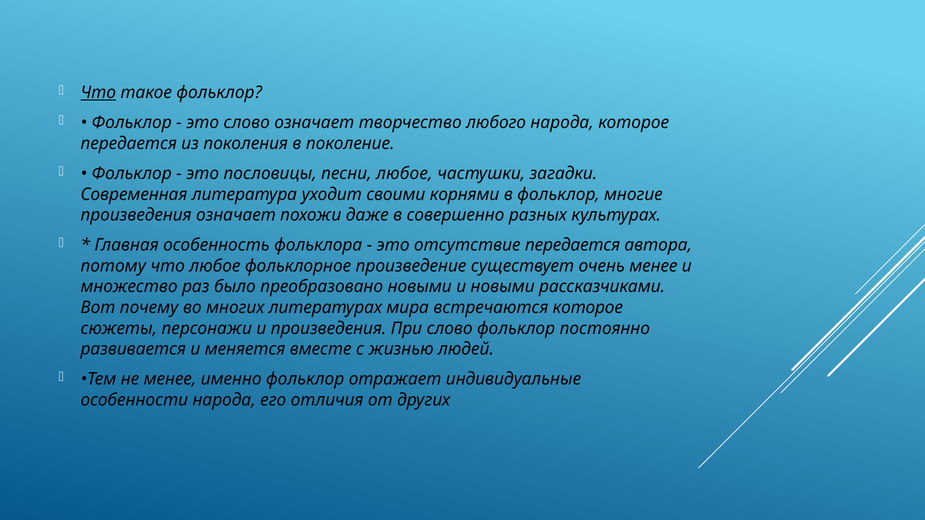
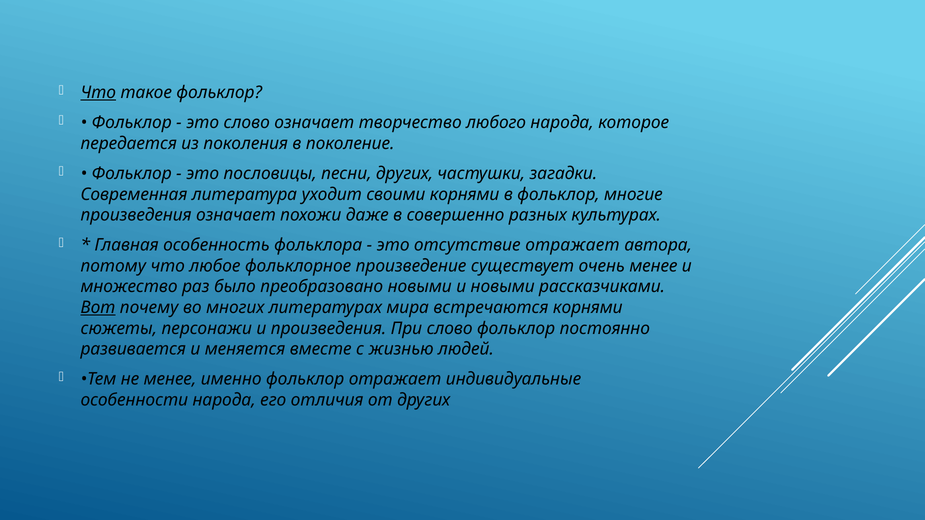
песни любое: любое -> других (405, 174)
отсутствие передается: передается -> отражает (572, 245)
Вот underline: none -> present (98, 308)
встречаются которое: которое -> корнями (588, 308)
